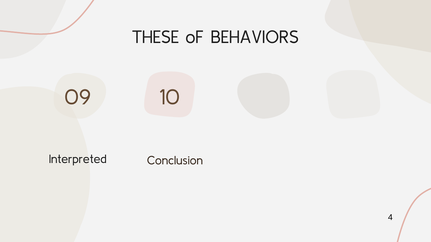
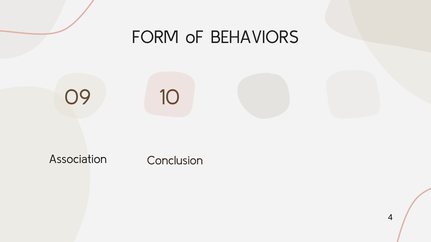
THESE: THESE -> FORM (155, 37)
Interpreted: Interpreted -> Association (78, 160)
